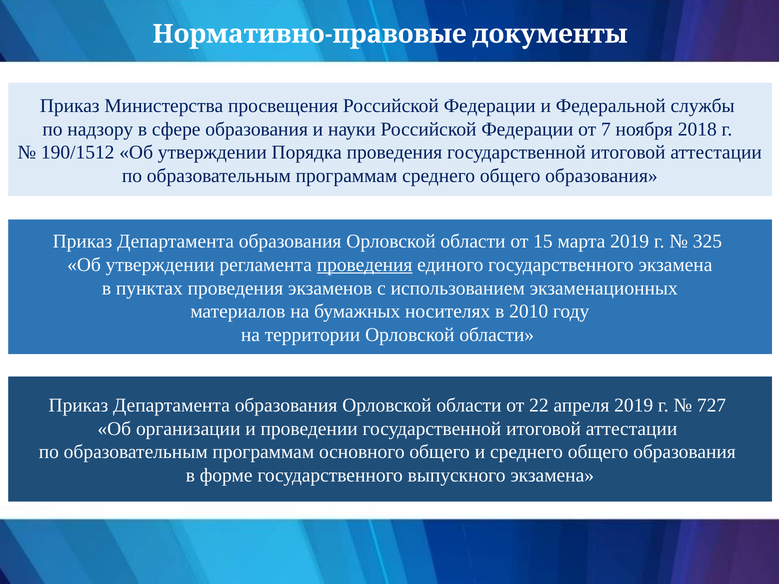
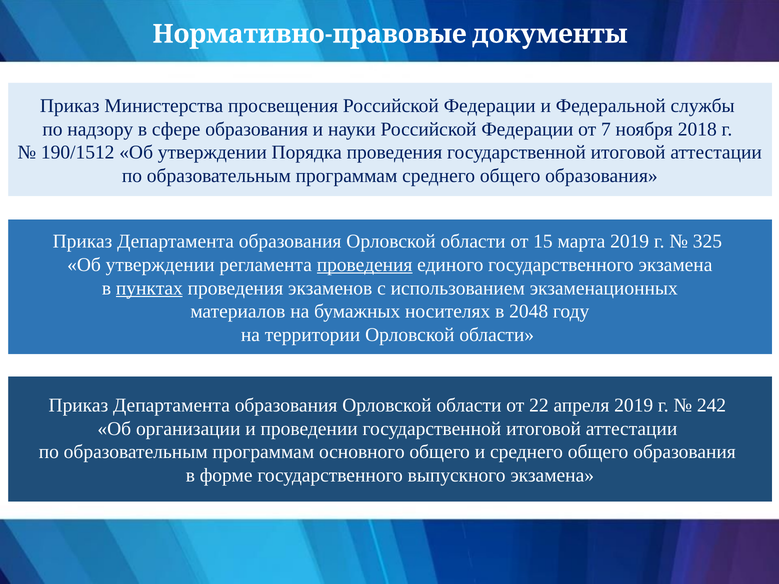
пунктах underline: none -> present (149, 288)
2010: 2010 -> 2048 (529, 312)
727: 727 -> 242 (711, 406)
